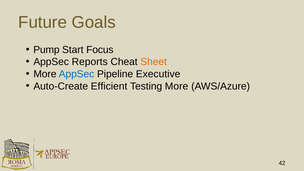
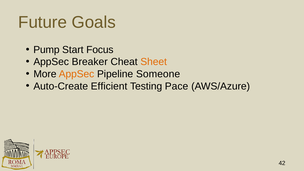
Reports: Reports -> Breaker (90, 62)
AppSec colour: blue -> orange (77, 74)
Executive: Executive -> Someone (158, 74)
Testing More: More -> Pace (177, 86)
